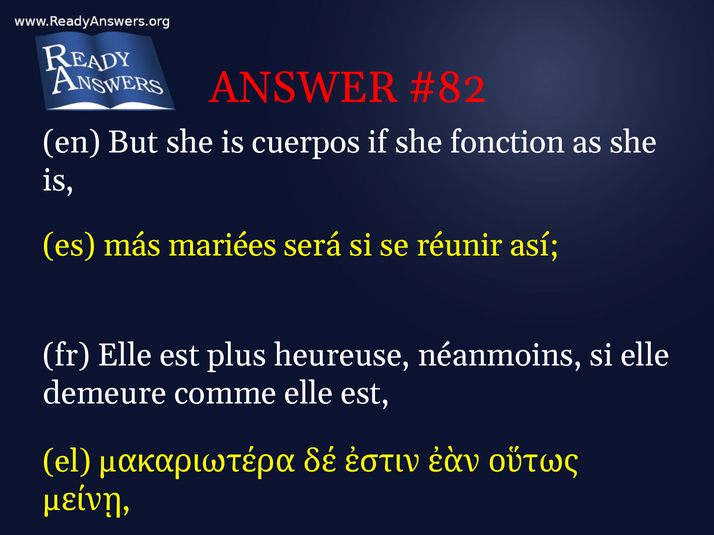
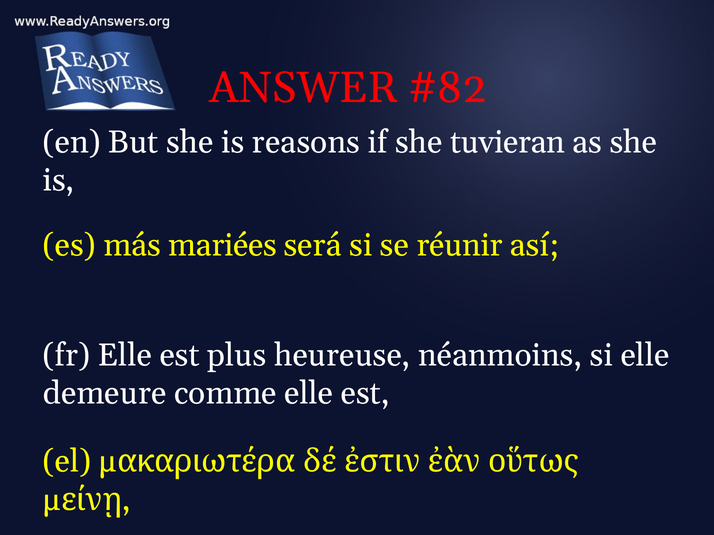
cuerpos: cuerpos -> reasons (306, 142)
fonction: fonction -> tuvieran (508, 142)
